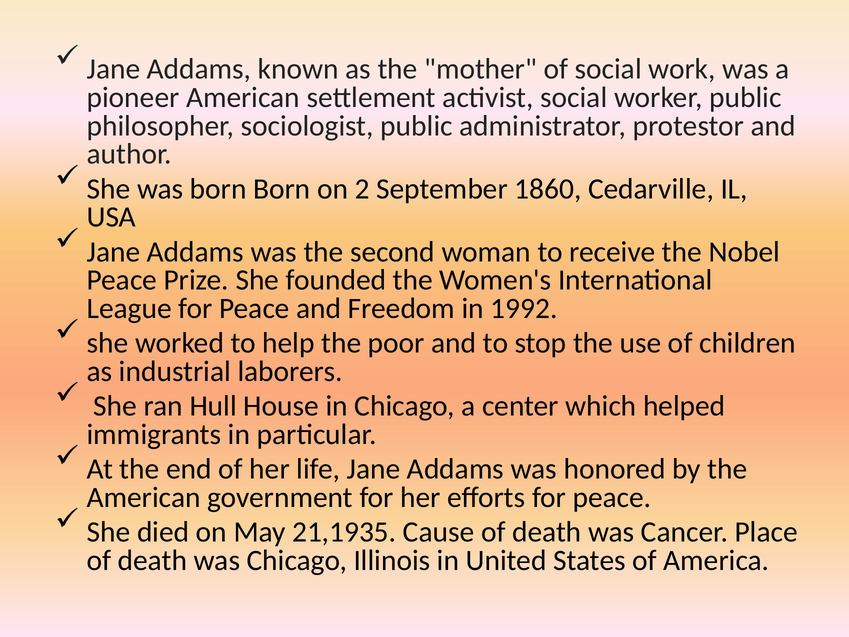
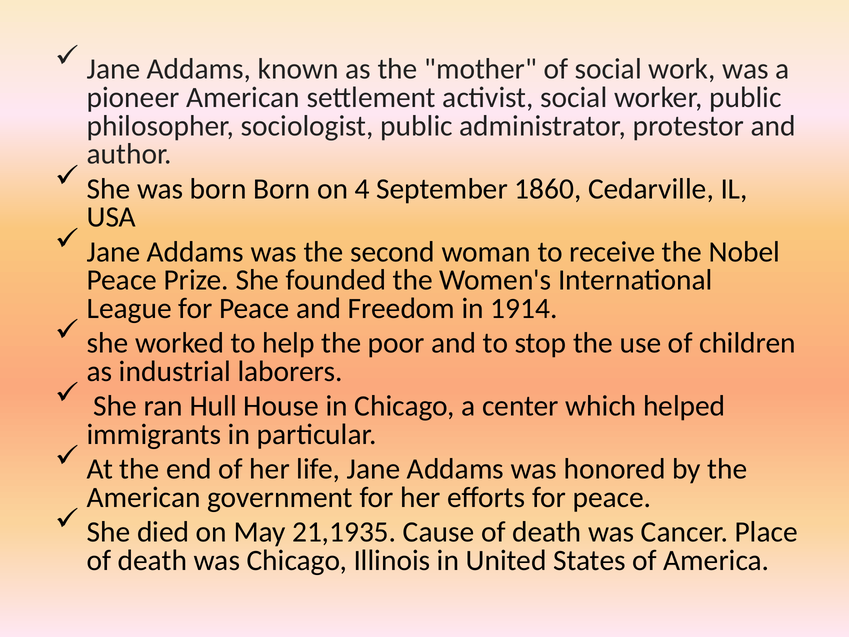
2: 2 -> 4 (362, 189)
1992: 1992 -> 1914 (524, 308)
